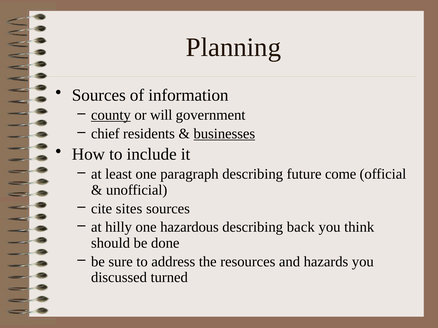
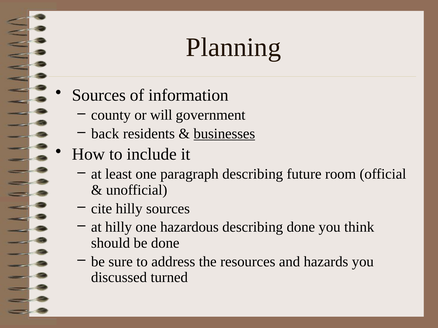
county underline: present -> none (111, 115)
chief: chief -> back (105, 134)
come: come -> room (341, 174)
cite sites: sites -> hilly (129, 209)
describing back: back -> done (301, 228)
